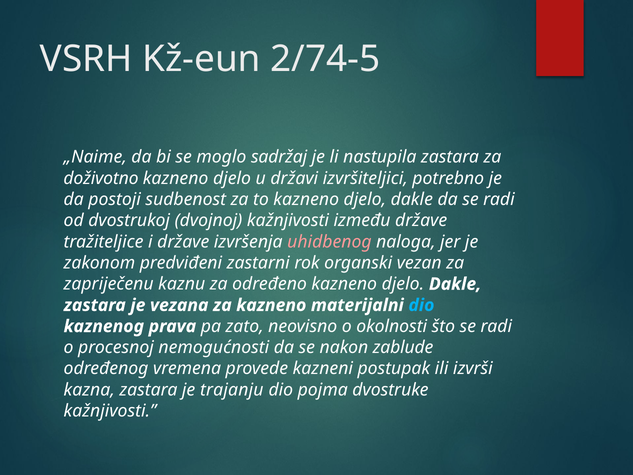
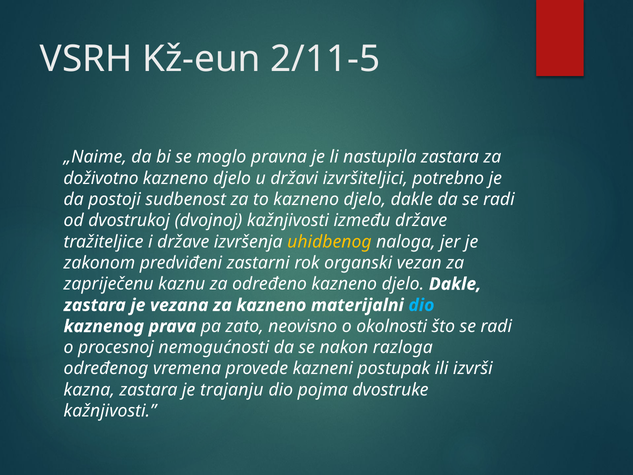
2/74-5: 2/74-5 -> 2/11-5 (325, 59)
sadržaj: sadržaj -> pravna (279, 157)
uhidbenog colour: pink -> yellow (329, 242)
zablude: zablude -> razloga (403, 347)
